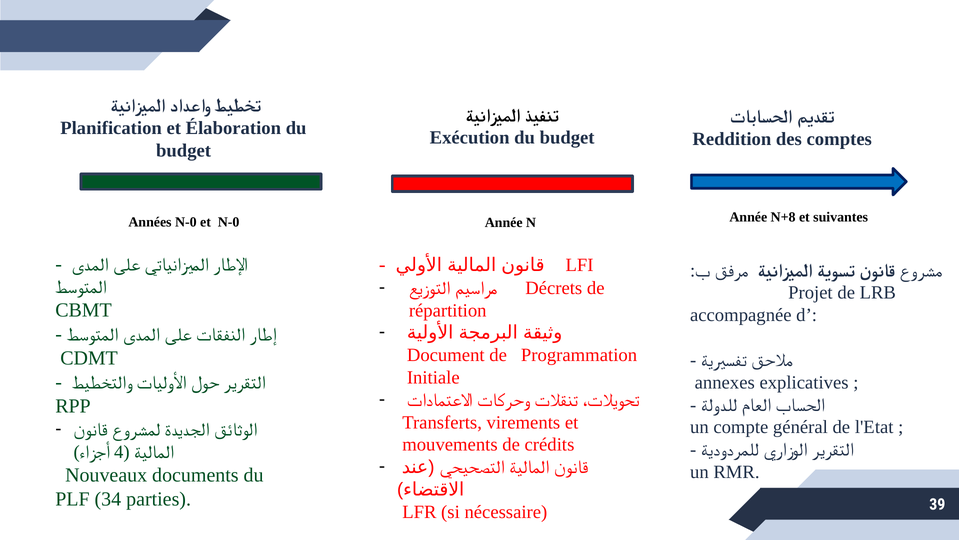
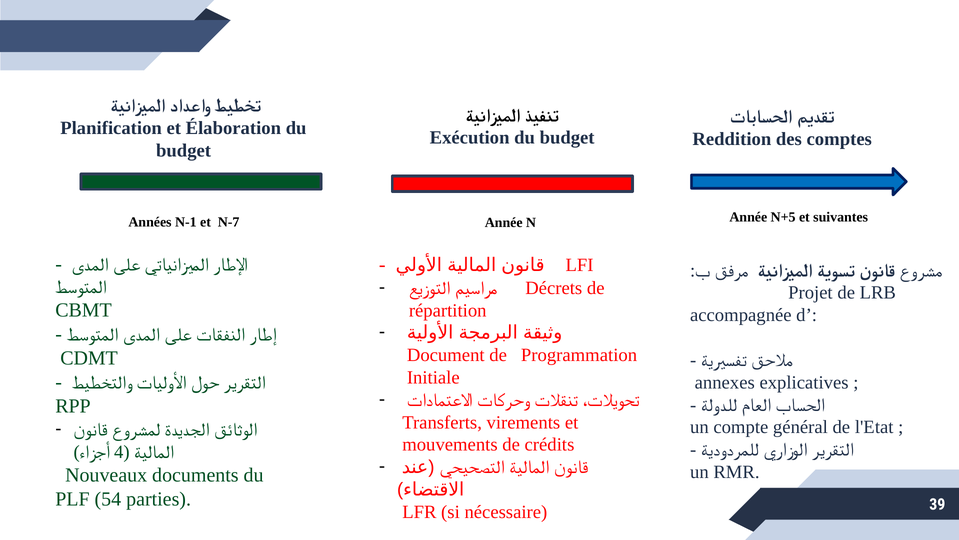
Années N-0: N-0 -> N-1 (186, 222)
et N-0: N-0 -> N-7 (229, 222)
N+8: N+8 -> N+5 (783, 217)
34: 34 -> 54 (108, 499)
